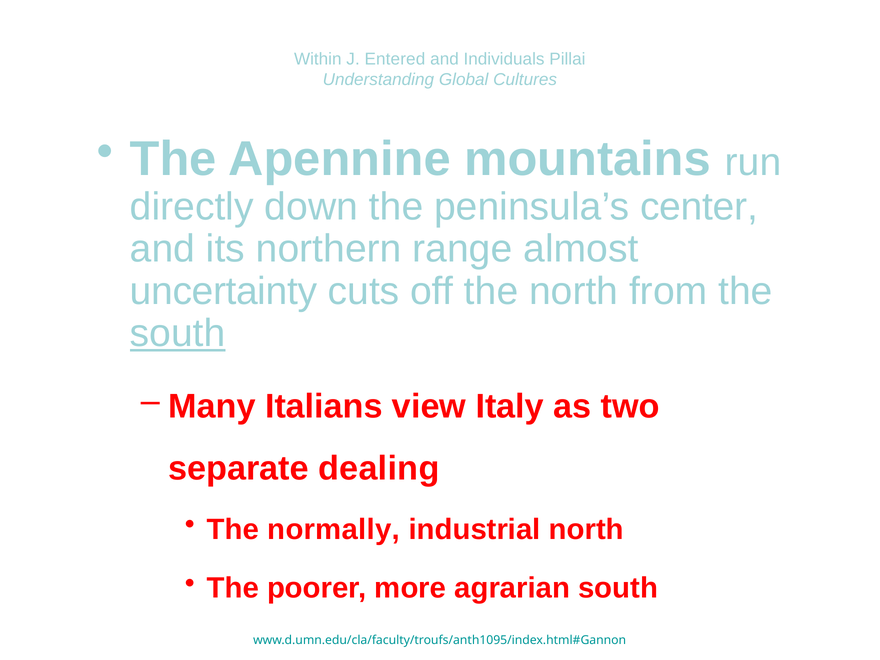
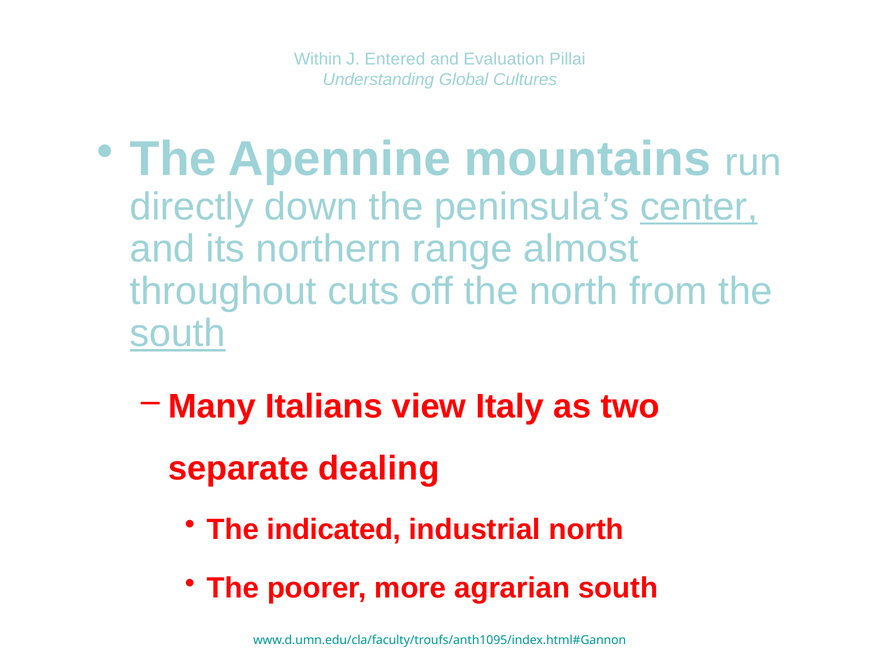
Individuals: Individuals -> Evaluation (504, 59)
center underline: none -> present (699, 207)
uncertainty: uncertainty -> throughout (223, 291)
normally: normally -> indicated (334, 530)
